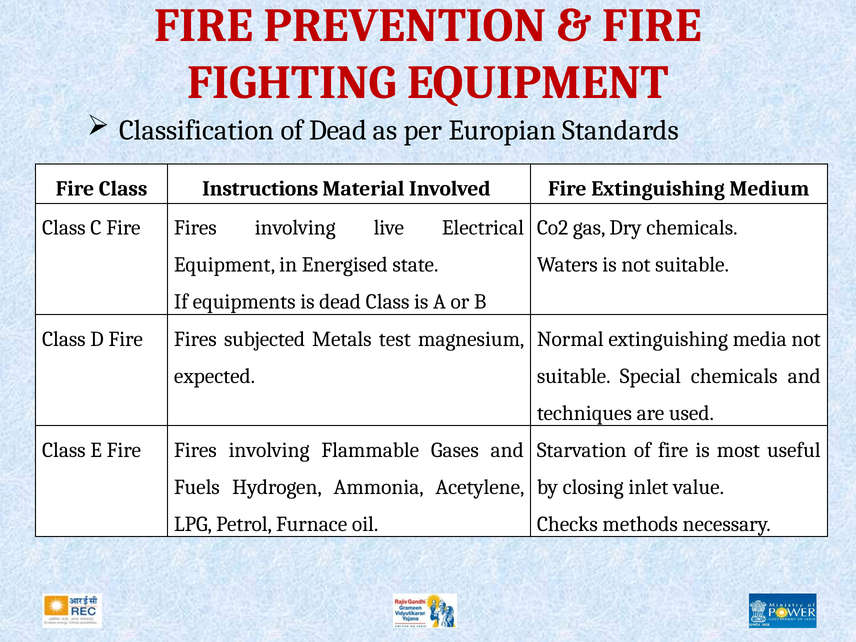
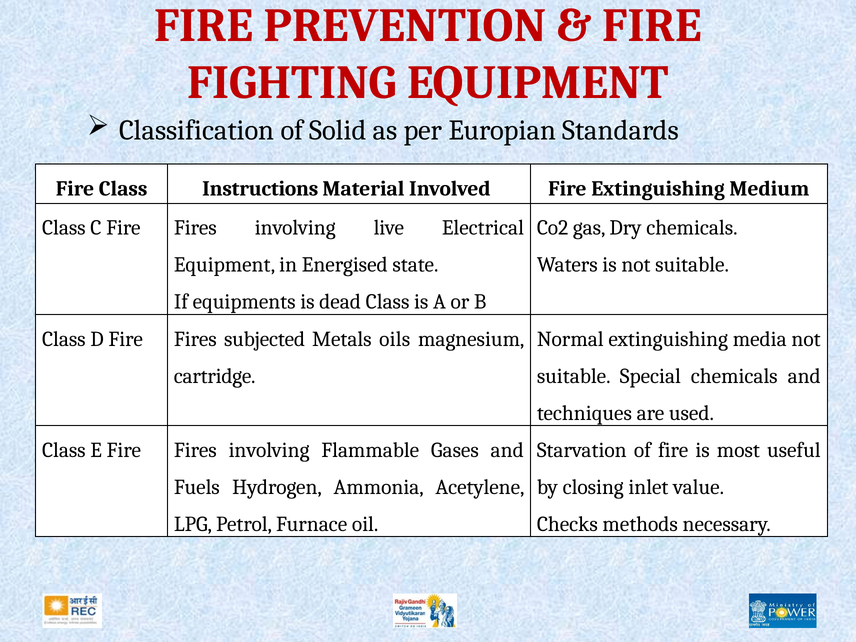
of Dead: Dead -> Solid (338, 130)
test: test -> oils (395, 339)
expected: expected -> cartridge (215, 376)
